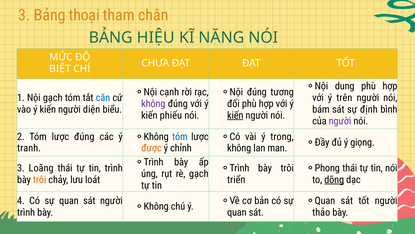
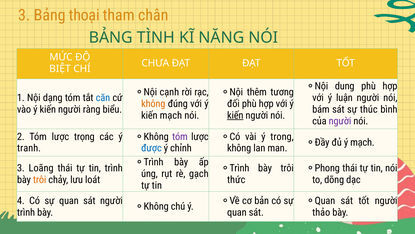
HIỆU: HIỆU -> TÌNH (156, 37)
đúng: đúng -> thêm (257, 92)
Nội gạch: gạch -> dạng (53, 98)
trên: trên -> luận (344, 98)
không colour: purple -> orange (153, 103)
diện: diện -> ràng (92, 109)
định: định -> thúc (369, 109)
kiến phiếu: phiếu -> mạch (171, 115)
tóm colour: blue -> purple (180, 136)
lược đúng: đúng -> trọng (84, 136)
ý giọng: giọng -> mạch (362, 142)
được colour: orange -> blue (151, 148)
triển: triển -> thức (236, 179)
dõng underline: present -> none (334, 179)
